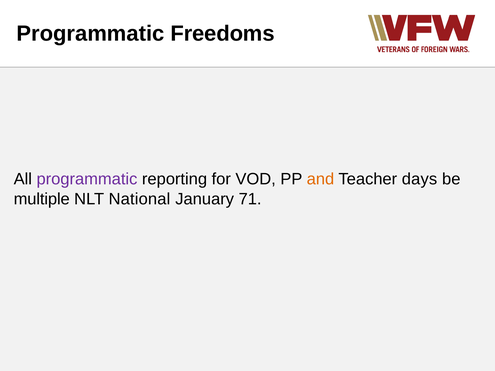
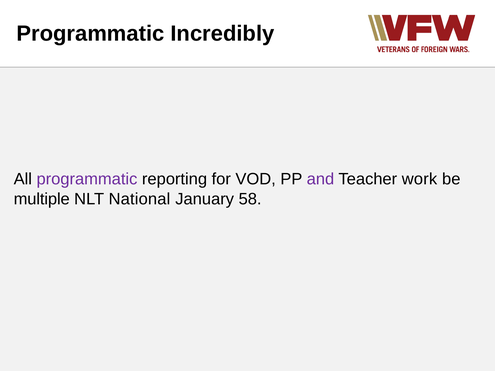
Freedoms: Freedoms -> Incredibly (222, 34)
and colour: orange -> purple (320, 179)
days: days -> work (420, 179)
71: 71 -> 58 (250, 199)
